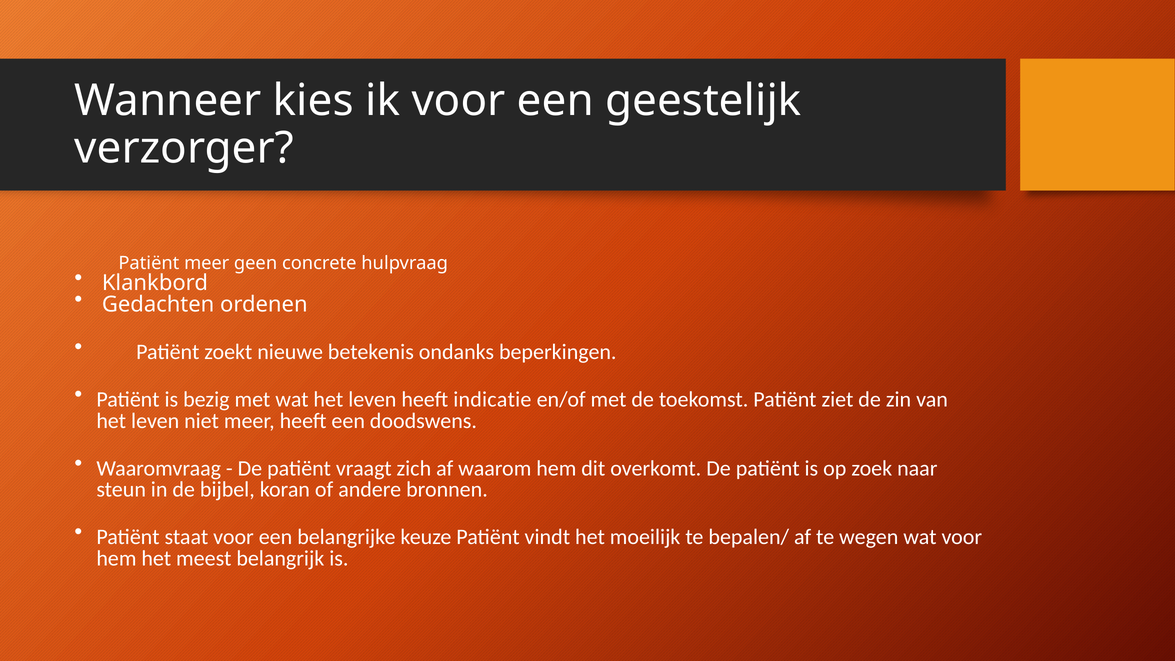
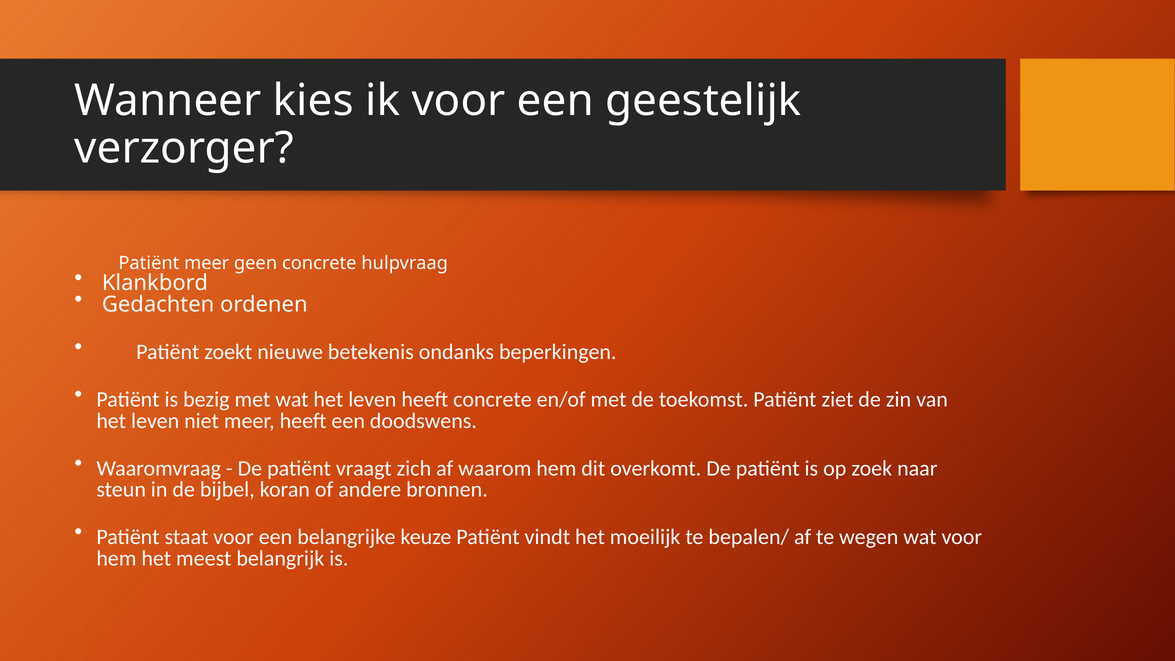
heeft indicatie: indicatie -> concrete (492, 400)
